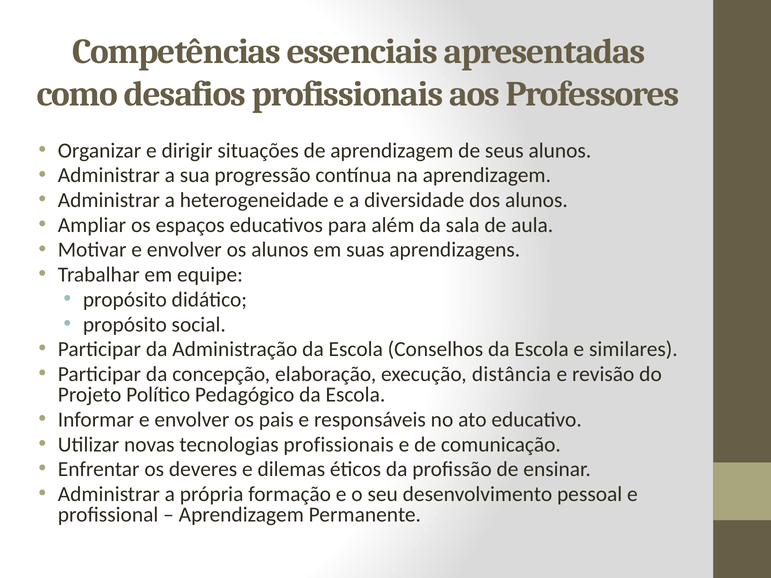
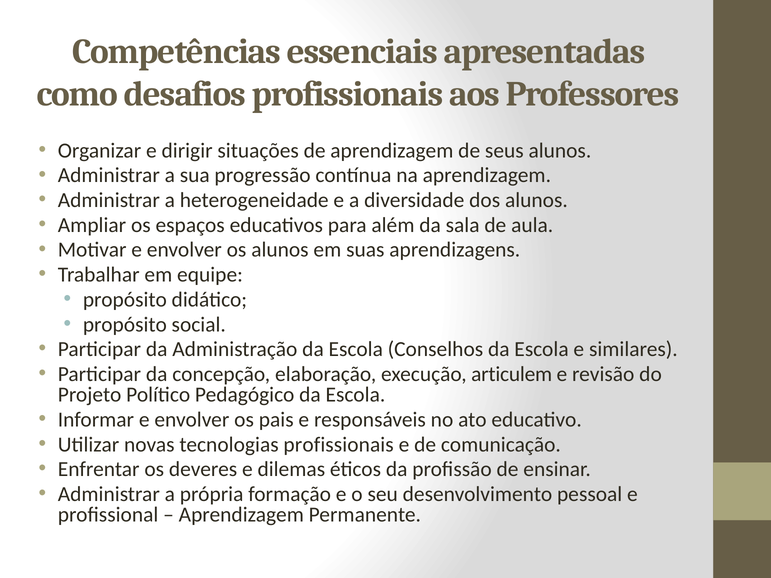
distância: distância -> articulem (512, 374)
